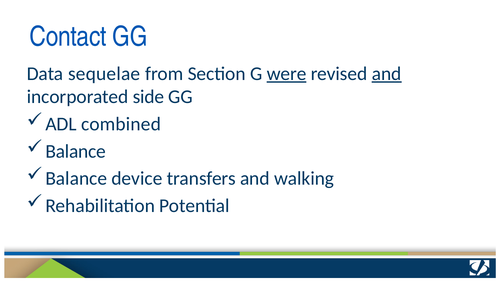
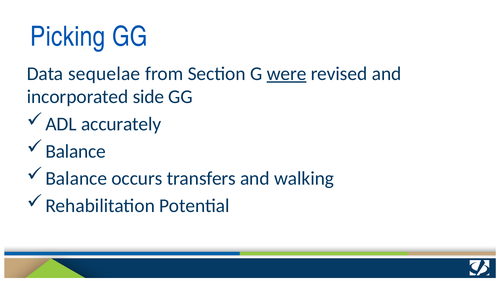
Contact: Contact -> Picking (68, 37)
and underline: present -> none (387, 74)
combined: combined -> accurately (121, 124)
device: device -> occurs (137, 179)
